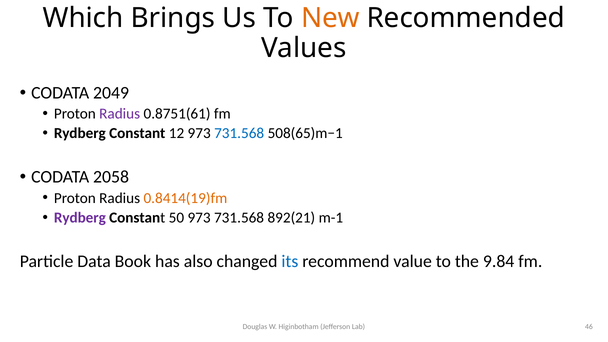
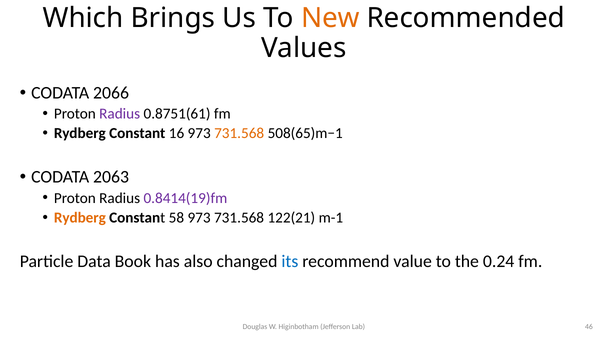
2049: 2049 -> 2066 (111, 93)
12: 12 -> 16 (177, 133)
731.568 colour: blue -> orange (239, 133)
2058: 2058 -> 2063 (111, 177)
0.8414(19)fm colour: orange -> purple (185, 198)
Rydberg colour: purple -> orange (80, 218)
50: 50 -> 58 (176, 218)
892(21: 892(21 -> 122(21 (291, 218)
9.84: 9.84 -> 0.24 (499, 261)
